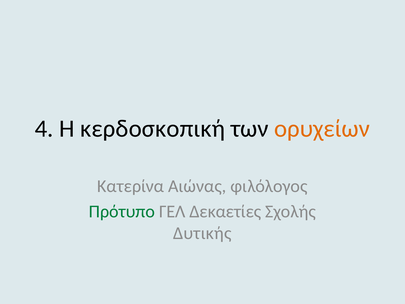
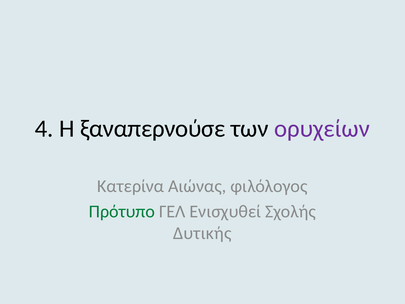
κερδοσκοπική: κερδοσκοπική -> ξαναπερνούσε (153, 129)
ορυχείων colour: orange -> purple (322, 129)
Δεκαετίες: Δεκαετίες -> Ενισχυθεί (225, 211)
